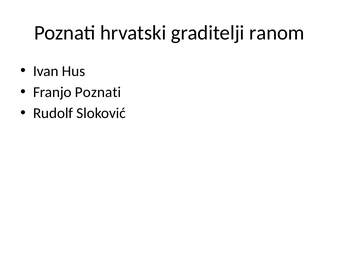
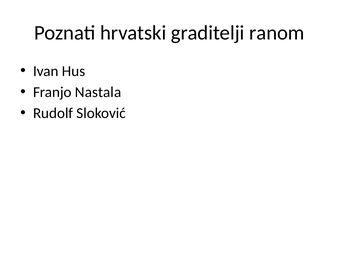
Franjo Poznati: Poznati -> Nastala (98, 92)
